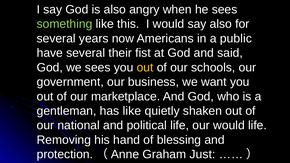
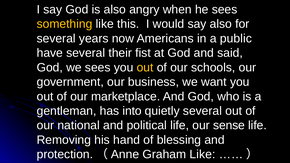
something colour: light green -> yellow (65, 24)
has like: like -> into (132, 111)
quietly shaken: shaken -> several (202, 111)
our would: would -> sense (229, 126)
Graham Just: Just -> Like (202, 155)
